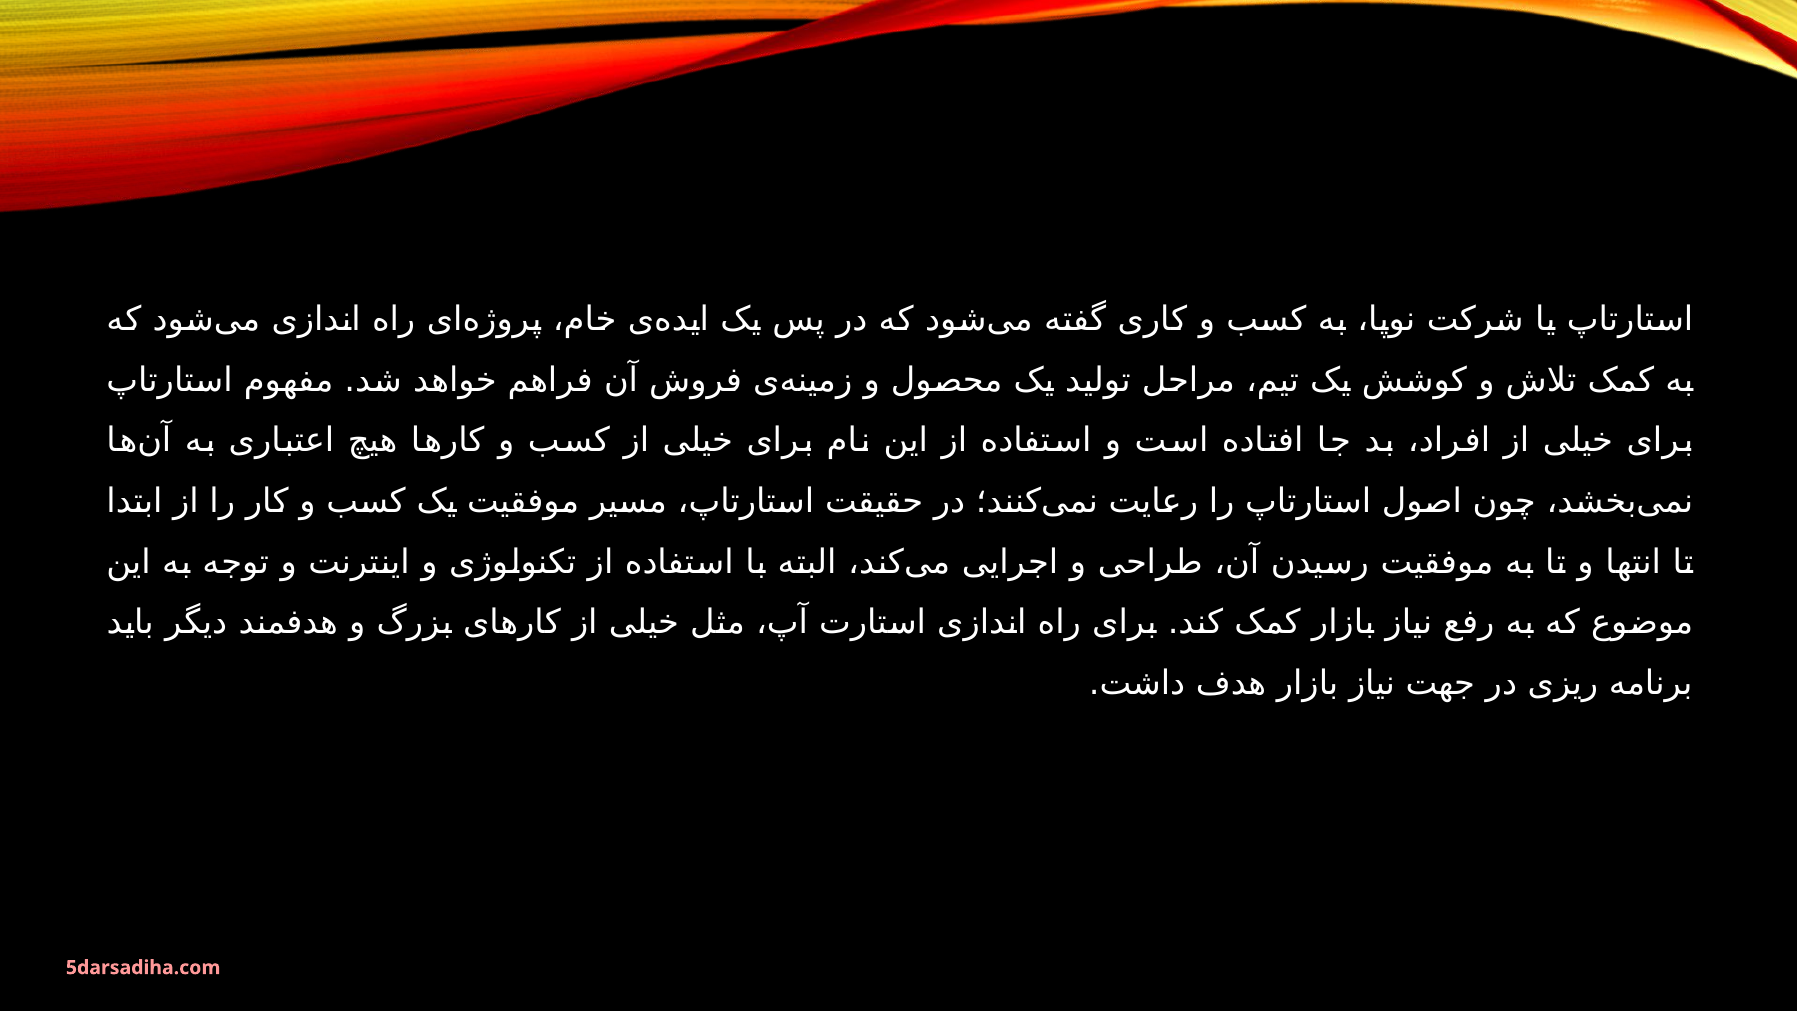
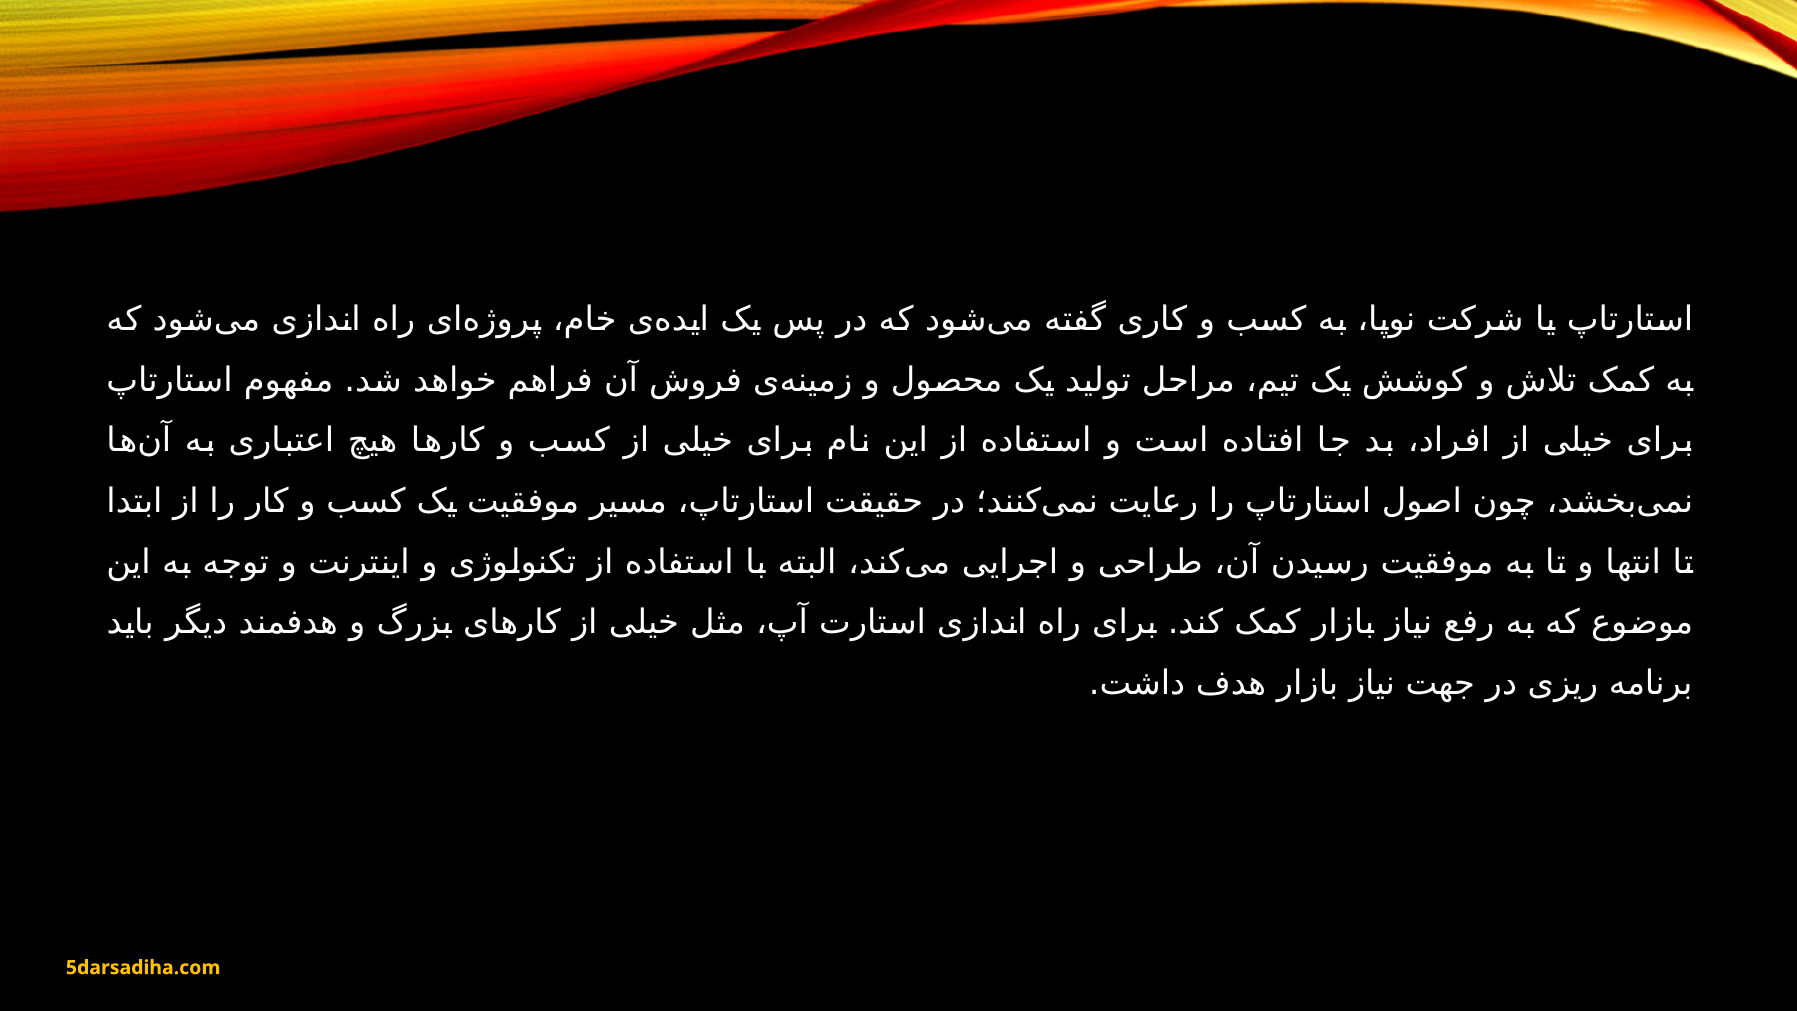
5darsadiha.com colour: pink -> yellow (143, 968)
